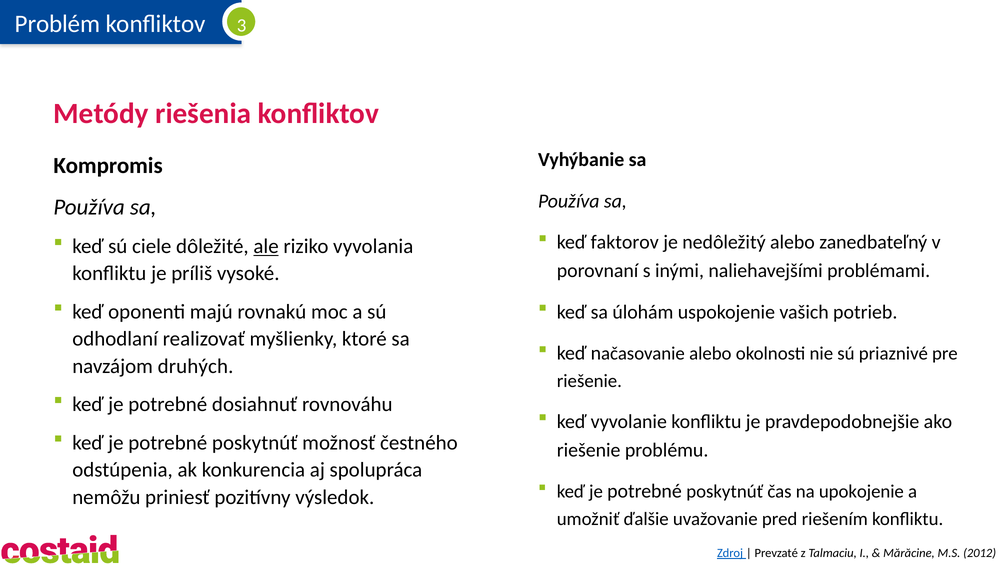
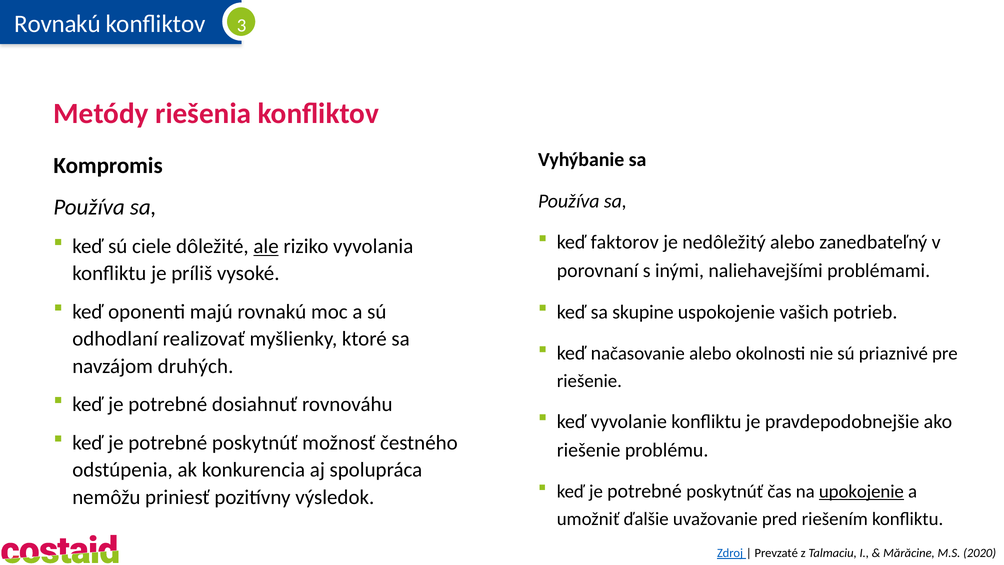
Problém: Problém -> Rovnakú (58, 24)
úlohám: úlohám -> skupine (643, 312)
upokojenie underline: none -> present (861, 491)
2012: 2012 -> 2020 (980, 553)
